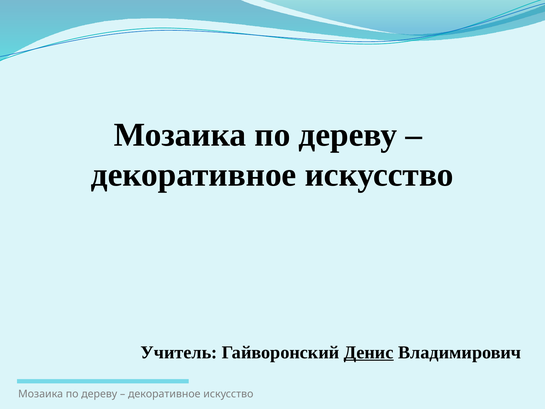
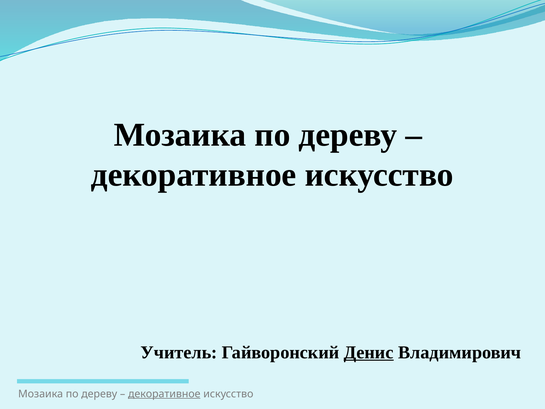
декоративное underline: none -> present (164, 394)
